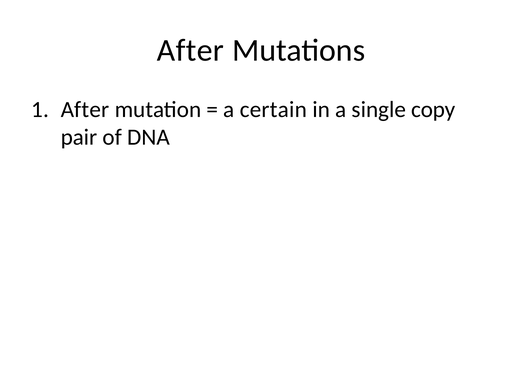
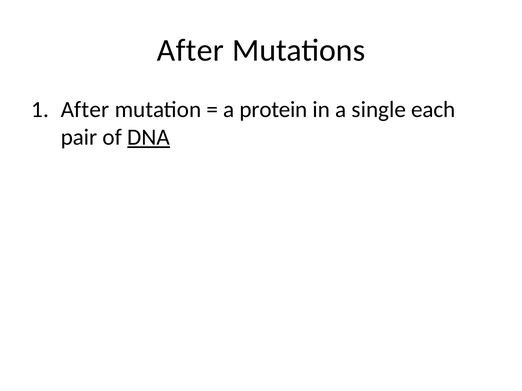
certain: certain -> protein (274, 110)
copy: copy -> each (433, 110)
DNA underline: none -> present (149, 137)
